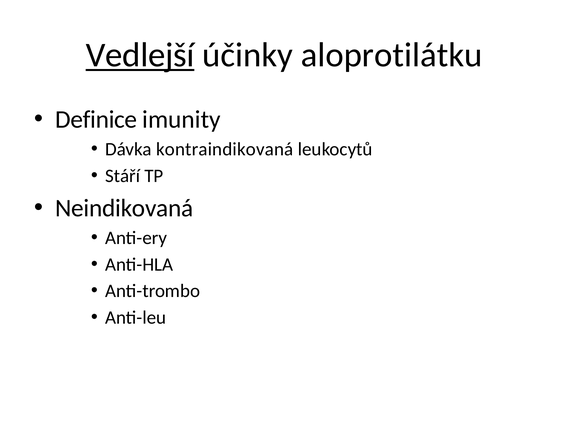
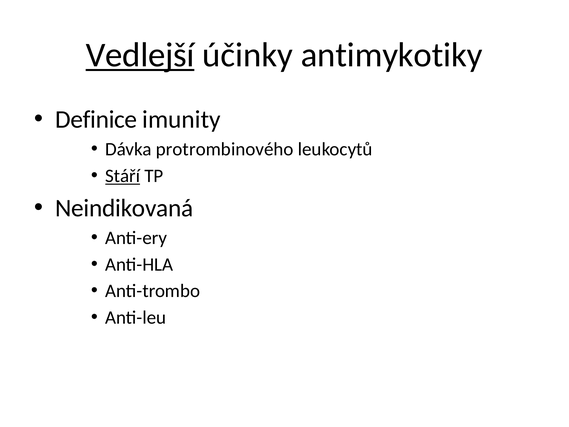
aloprotilátku: aloprotilátku -> antimykotiky (392, 55)
kontraindikovaná: kontraindikovaná -> protrombinového (225, 149)
Stáří underline: none -> present (123, 176)
